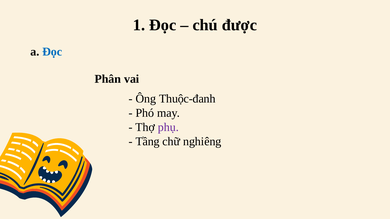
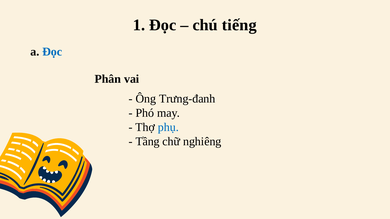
được: được -> tiếng (239, 25)
Thuộc-đanh: Thuộc-đanh -> Trưng-đanh (187, 99)
phụ colour: purple -> blue (168, 127)
